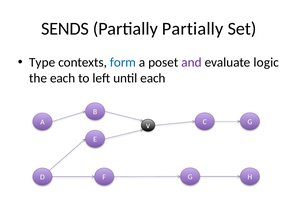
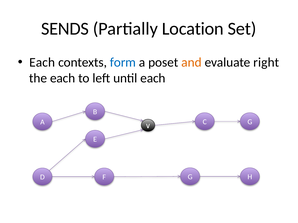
Partially Partially: Partially -> Location (193, 29)
Type: Type -> Each (42, 63)
and colour: purple -> orange (191, 63)
logic: logic -> right (266, 63)
